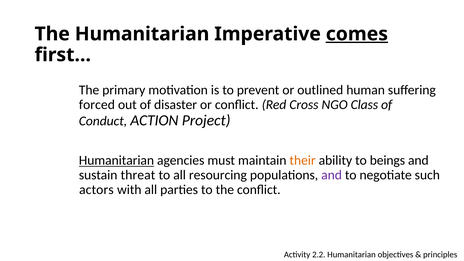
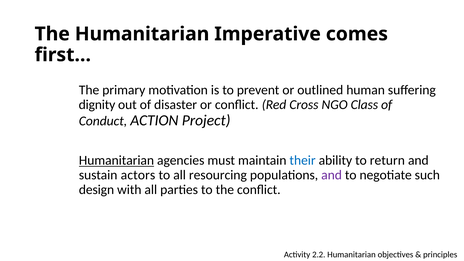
comes underline: present -> none (357, 34)
forced: forced -> dignity (97, 105)
their colour: orange -> blue (303, 160)
beings: beings -> return (387, 160)
threat: threat -> actors (138, 175)
actors: actors -> design (96, 190)
